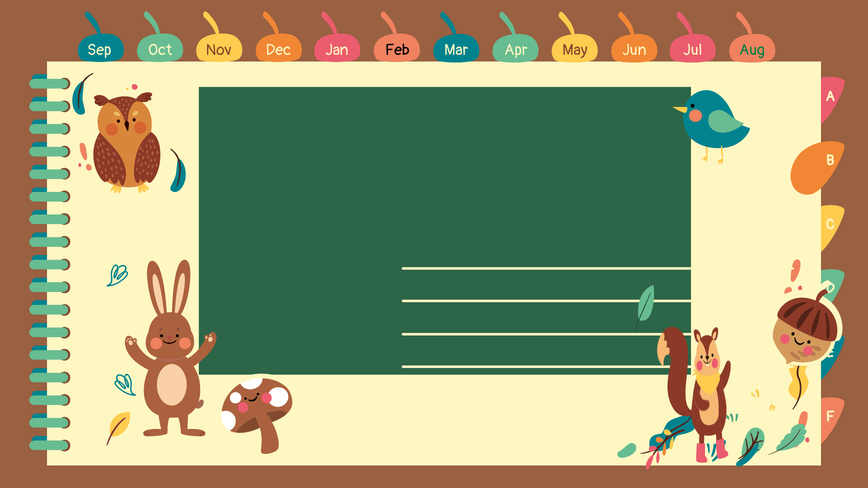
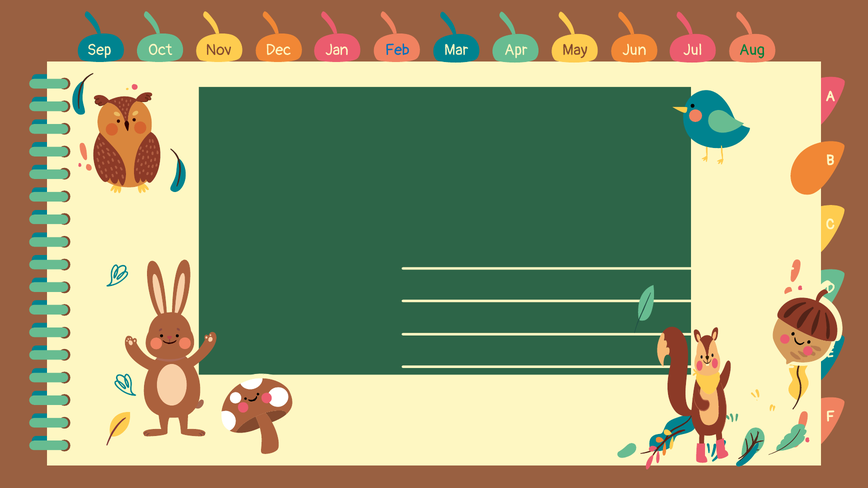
Feb colour: black -> blue (397, 50)
